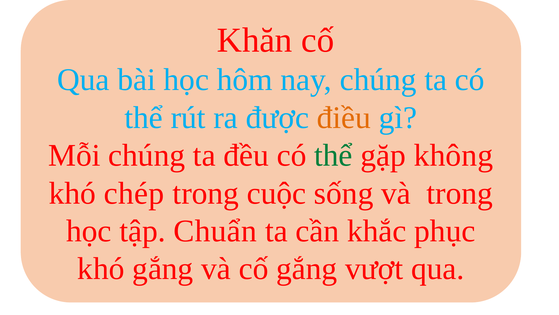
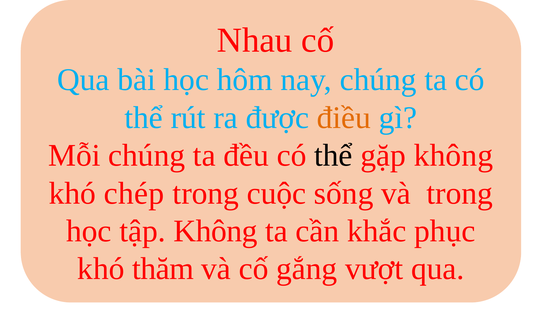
Khăn: Khăn -> Nhau (255, 40)
thể colour: green -> black (333, 155)
tập Chuẩn: Chuẩn -> Không (216, 231)
khó gắng: gắng -> thăm (163, 268)
